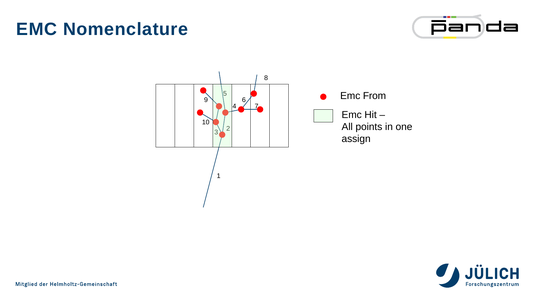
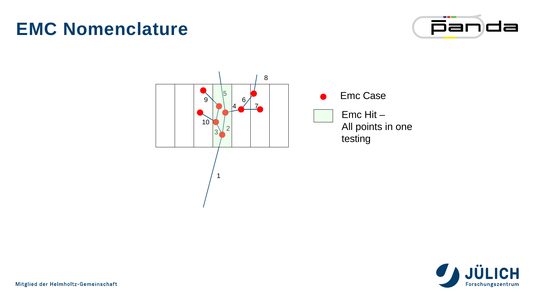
From: From -> Case (374, 96)
assign: assign -> testing (356, 139)
